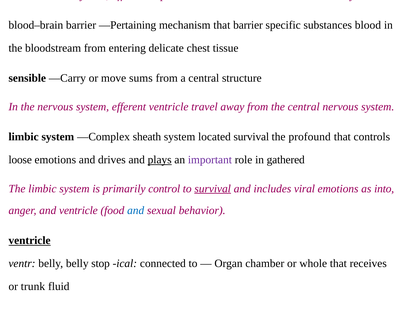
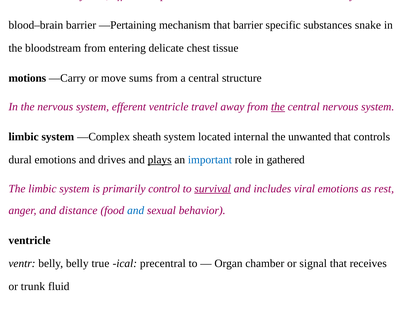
substances blood: blood -> snake (368, 25)
sensible: sensible -> motions (27, 78)
the underline: none -> present (278, 107)
located survival: survival -> internal (251, 137)
profound: profound -> unwanted (310, 137)
loose: loose -> dural (20, 160)
important colour: purple -> blue (210, 160)
as into: into -> rest (384, 189)
and ventricle: ventricle -> distance (78, 211)
ventricle underline: present -> none (30, 241)
stop: stop -> true (100, 264)
connected: connected -> precentral (163, 264)
whole: whole -> signal (313, 264)
